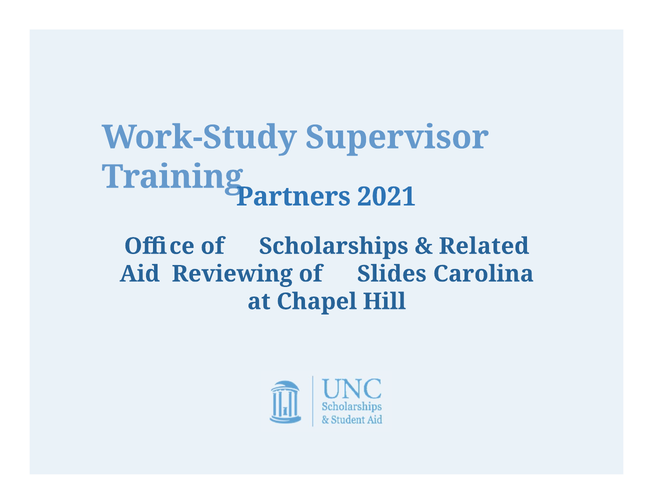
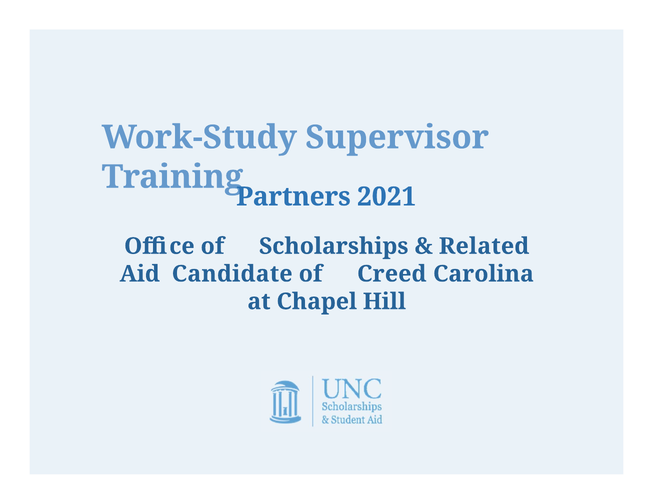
Reviewing: Reviewing -> Candidate (232, 274)
Slides: Slides -> Creed (392, 274)
